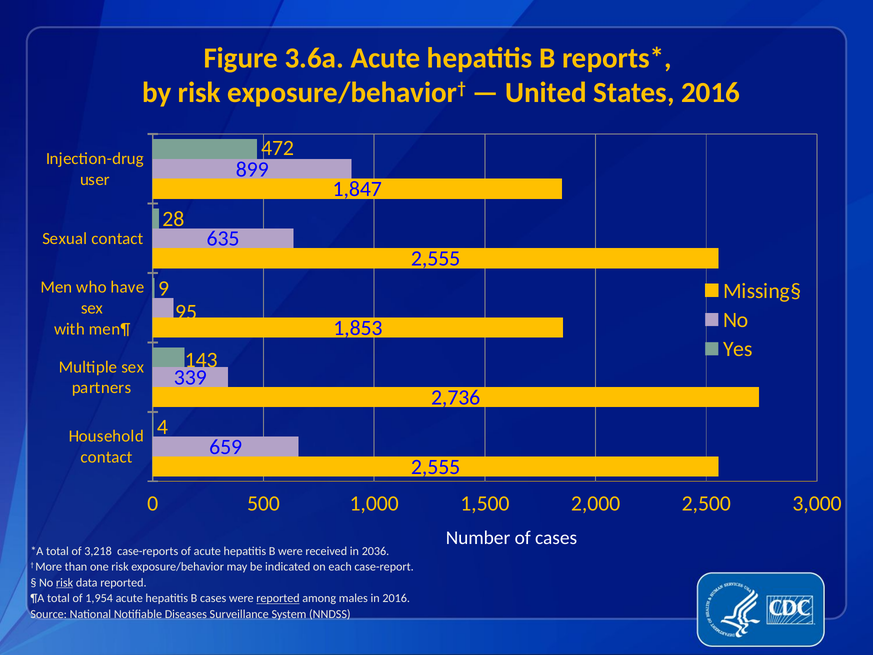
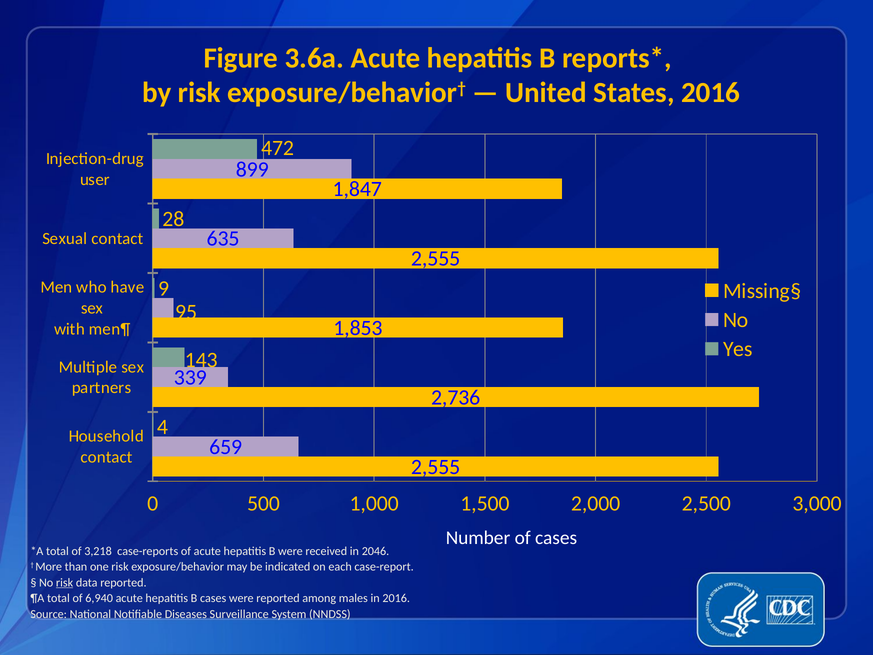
2036: 2036 -> 2046 (376, 551)
1,954: 1,954 -> 6,940 (99, 598)
reported underline: present -> none (278, 598)
